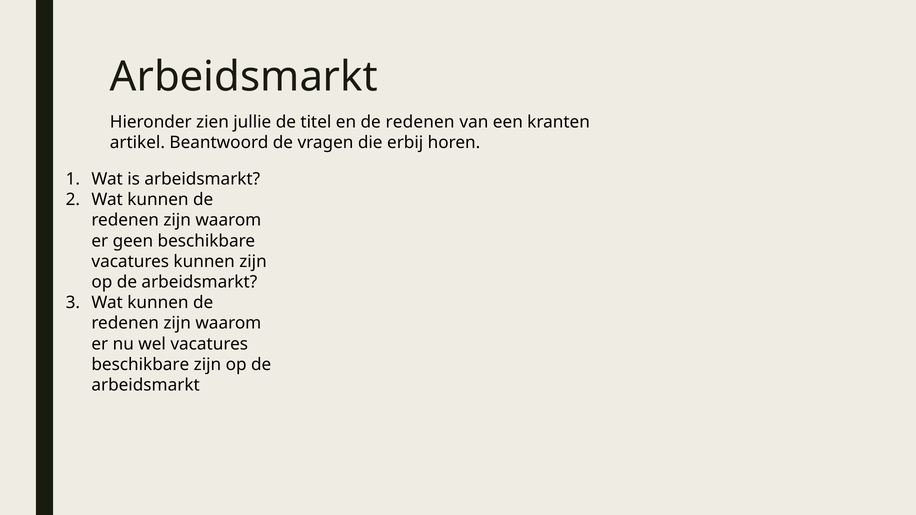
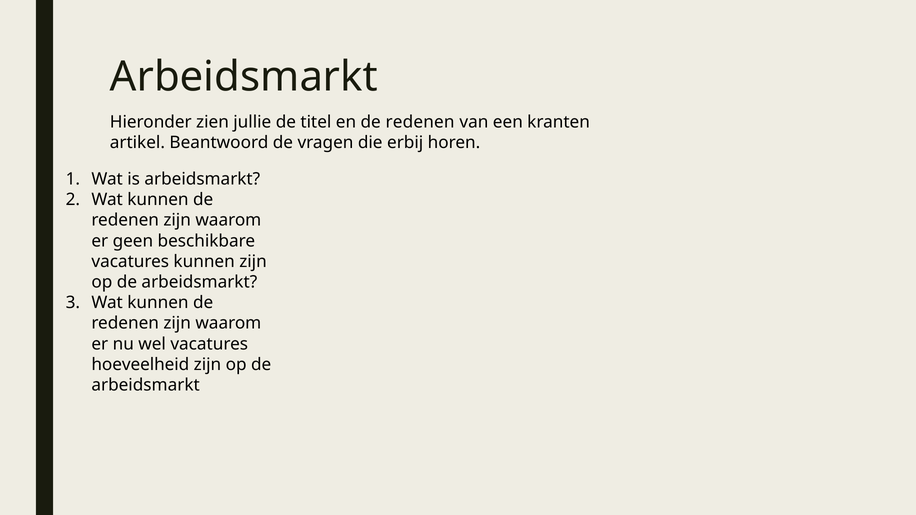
beschikbare: beschikbare -> hoeveelheid (140, 365)
